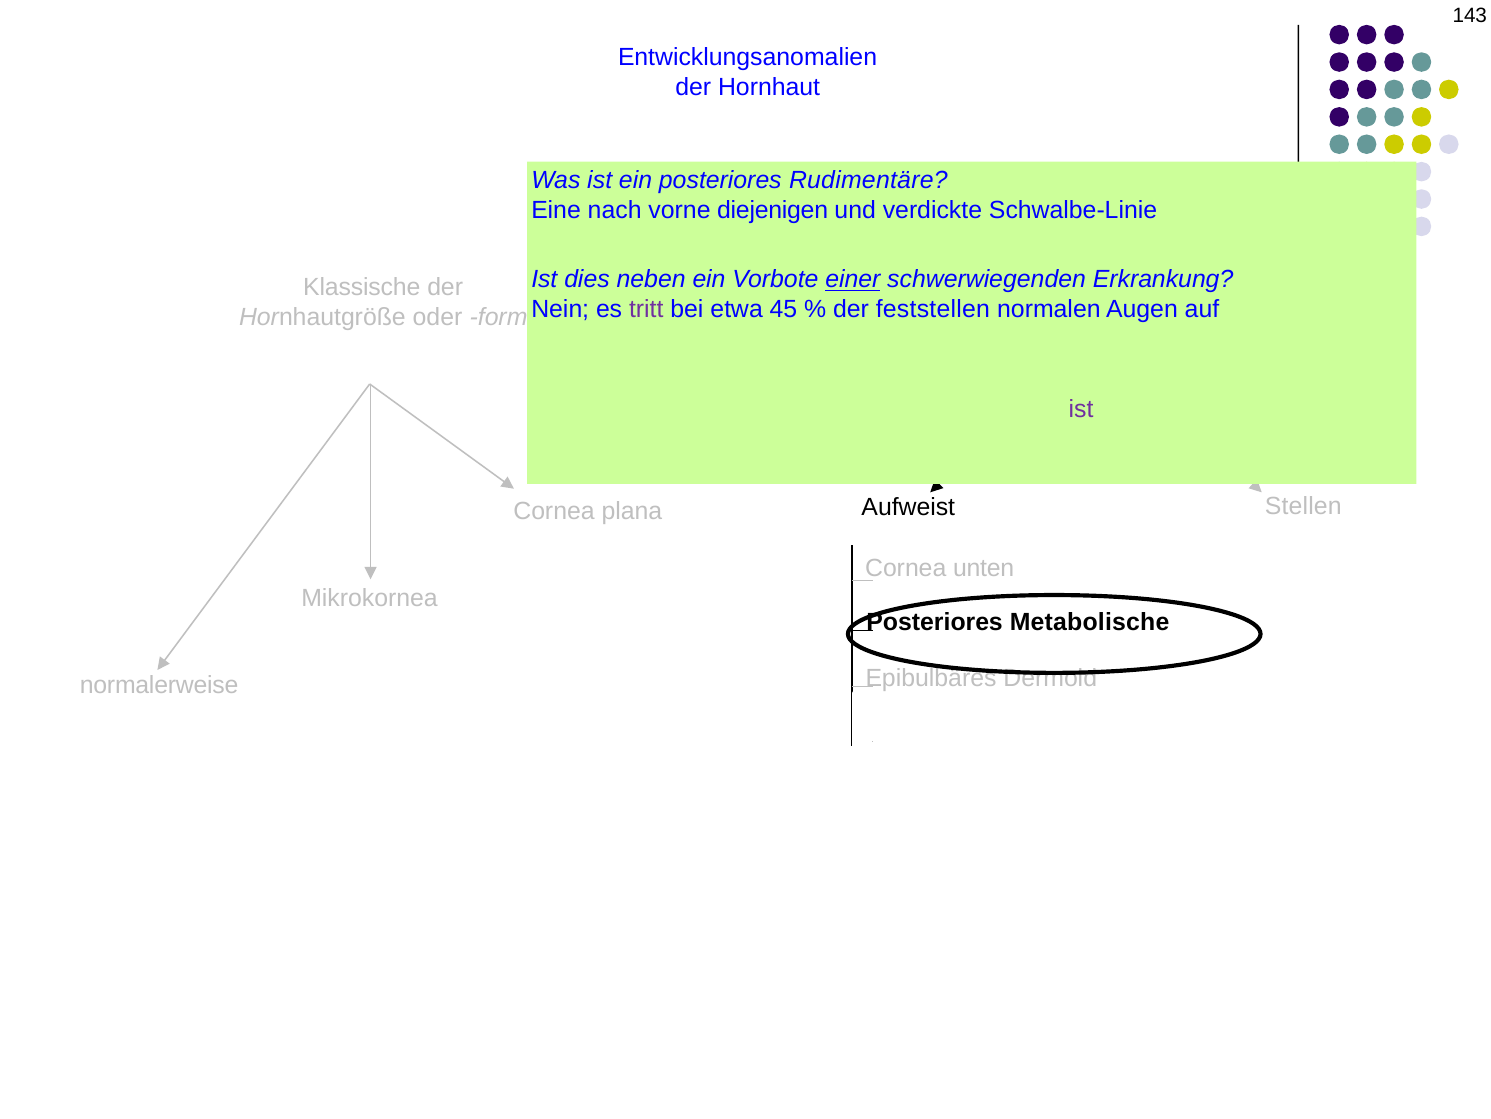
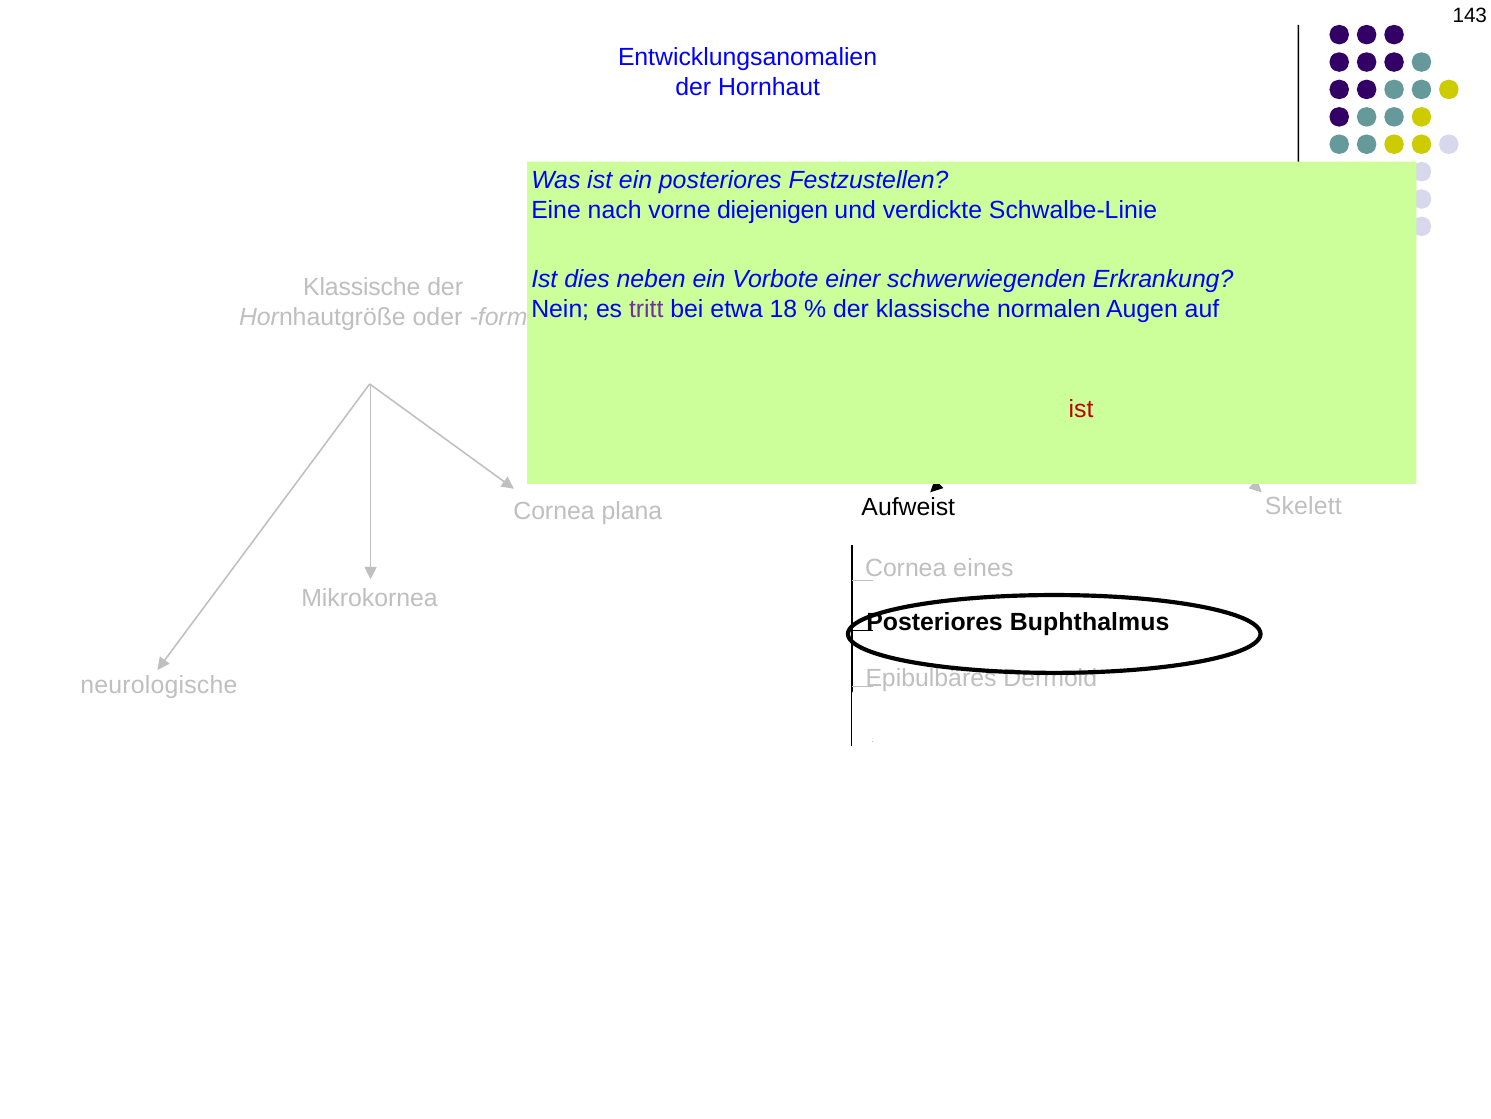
posteriores Rudimentäre: Rudimentäre -> Festzustellen (868, 180)
einer underline: present -> none (853, 280)
45: 45 -> 18 (783, 309)
der feststellen: feststellen -> klassische (933, 309)
ist colour: purple -> red (1081, 409)
Stellen: Stellen -> Skelett (1303, 506)
unten: unten -> eines (983, 568)
Metabolische: Metabolische -> Buphthalmus (1090, 622)
normalerweise: normalerweise -> neurologische (159, 685)
